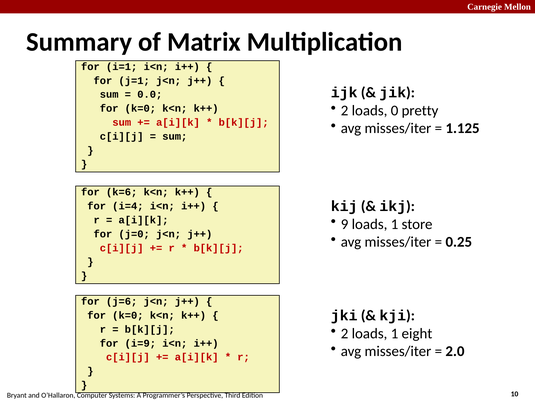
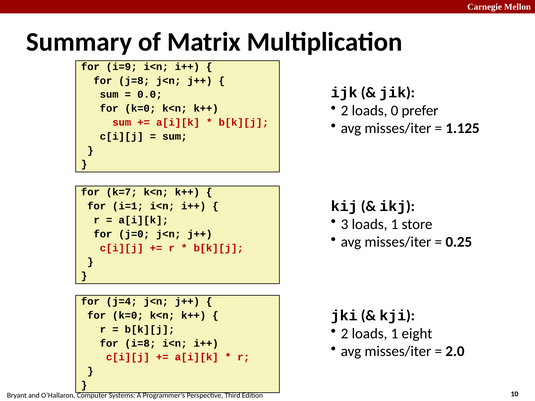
i=1: i=1 -> i=9 (122, 67)
j=1: j=1 -> j=8 (134, 81)
pretty: pretty -> prefer (420, 111)
k=6: k=6 -> k=7 (122, 192)
i=4: i=4 -> i=1 (128, 206)
9: 9 -> 3 (345, 224)
j=6: j=6 -> j=4 (122, 302)
i=9: i=9 -> i=8 (140, 343)
